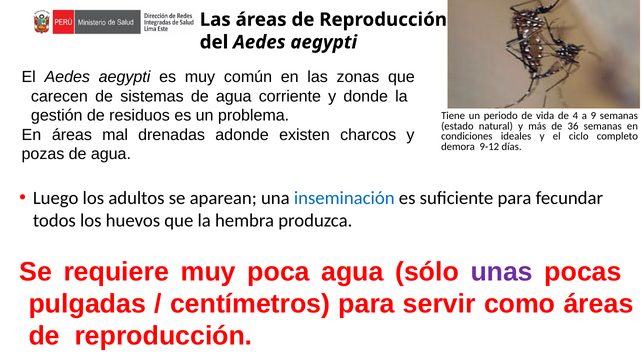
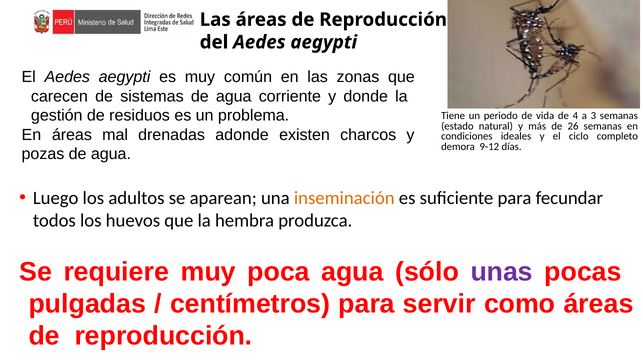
9: 9 -> 3 (593, 116)
36: 36 -> 26 (573, 126)
inseminación colour: blue -> orange (344, 198)
